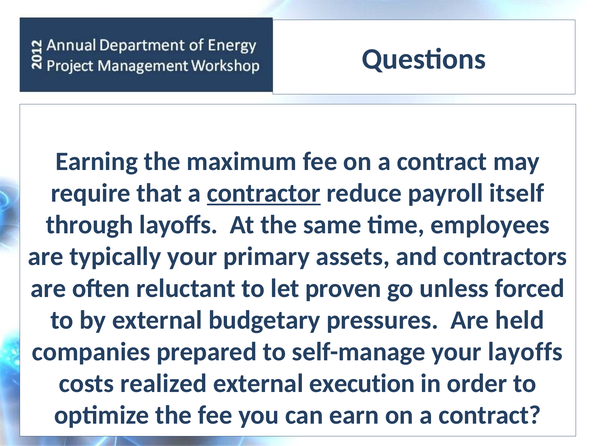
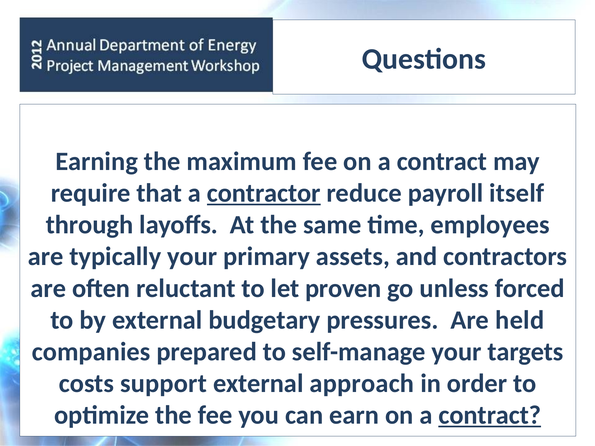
your layoffs: layoffs -> targets (526, 352)
realized: realized -> support (163, 384)
execution: execution -> approach (362, 384)
contract underline: none -> present (490, 415)
